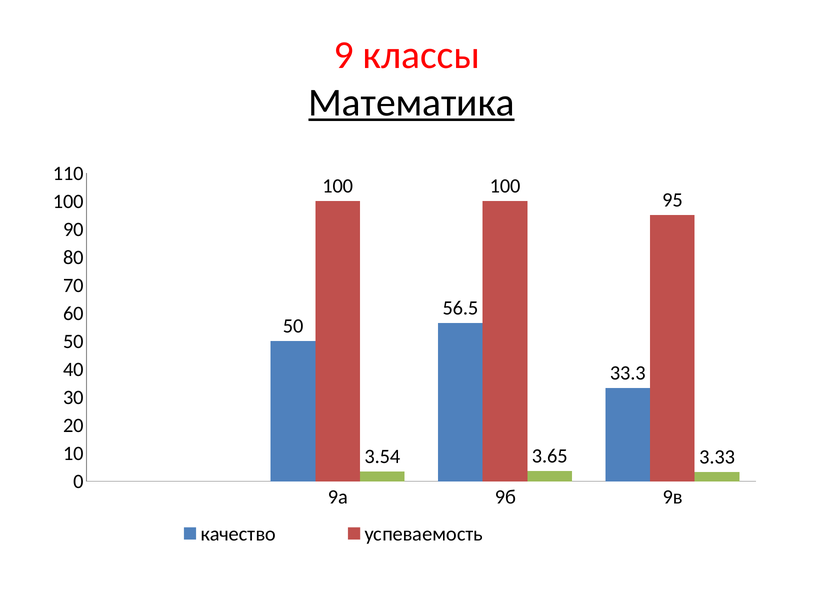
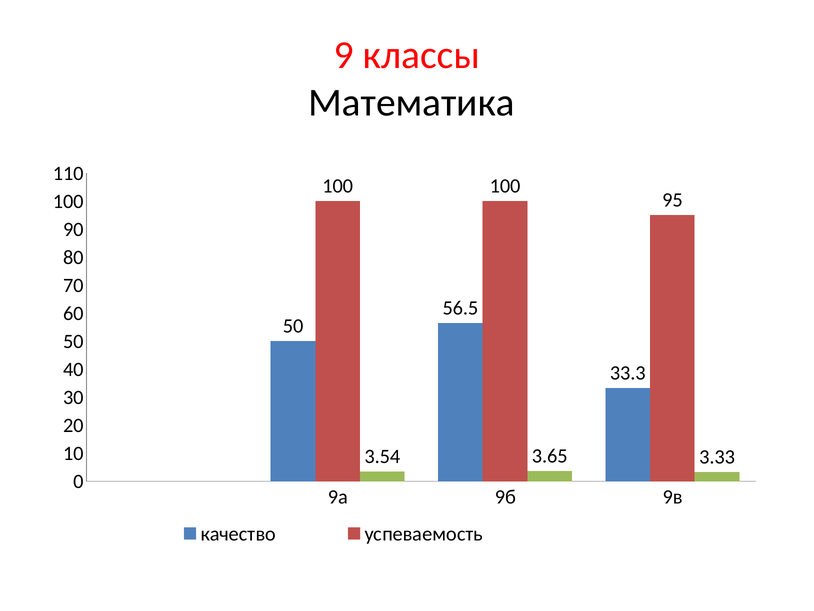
Математика underline: present -> none (411, 103)
